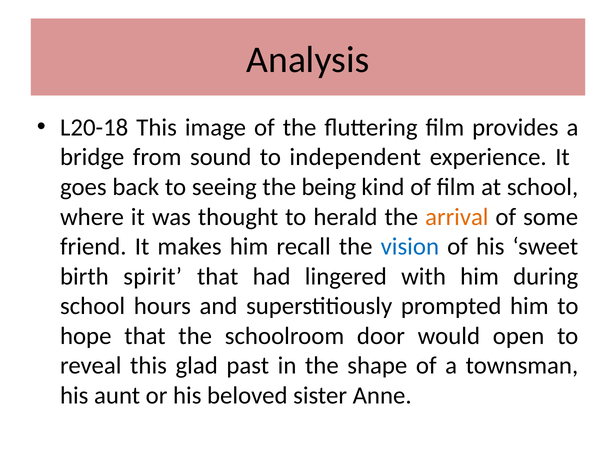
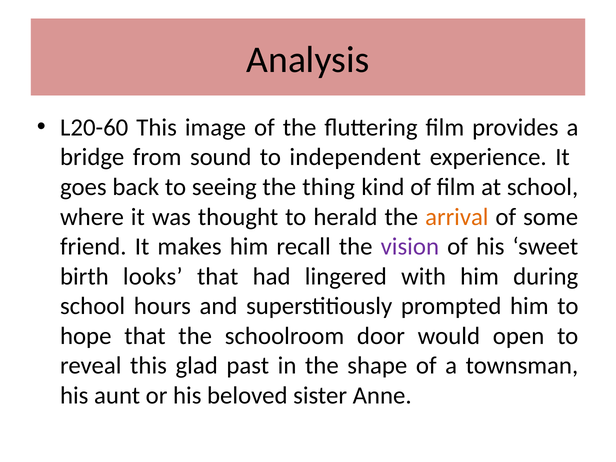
L20-18: L20-18 -> L20-60 (94, 128)
being: being -> thing (329, 187)
vision colour: blue -> purple (410, 247)
spirit: spirit -> looks (153, 276)
